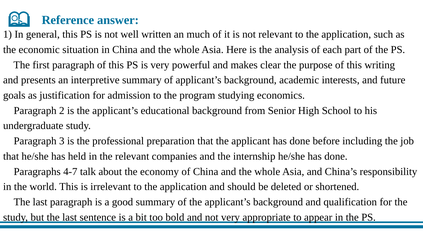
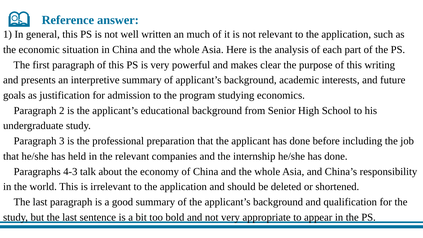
4-7: 4-7 -> 4-3 (70, 171)
